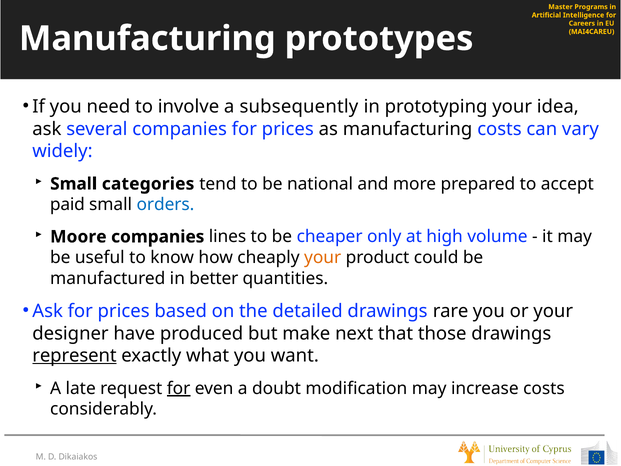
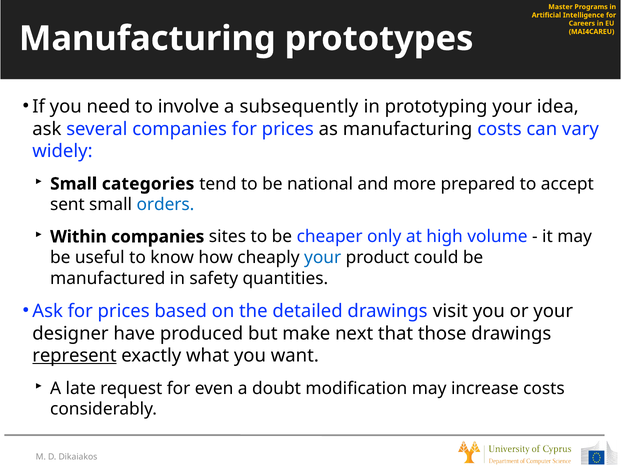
paid: paid -> sent (67, 205)
Moore: Moore -> Within (78, 237)
lines: lines -> sites (227, 237)
your colour: orange -> blue (323, 257)
better: better -> safety (214, 278)
rare: rare -> visit (450, 311)
for underline: present -> none (179, 388)
